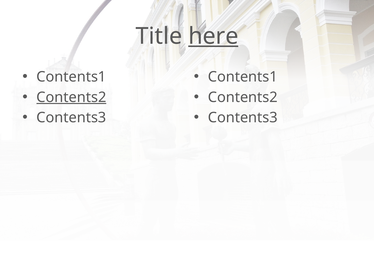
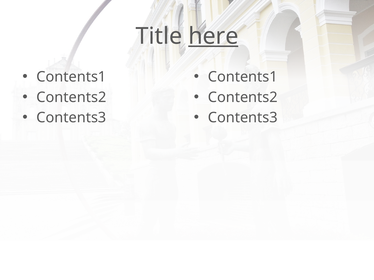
Contents2 underline: present -> none (71, 97)
